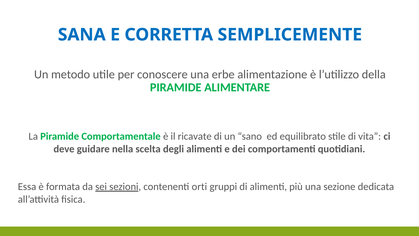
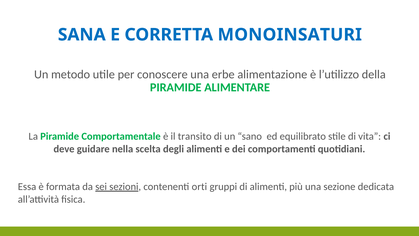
SEMPLICEMENTE: SEMPLICEMENTE -> MONOINSATURI (290, 35)
ricavate: ricavate -> transito (195, 136)
